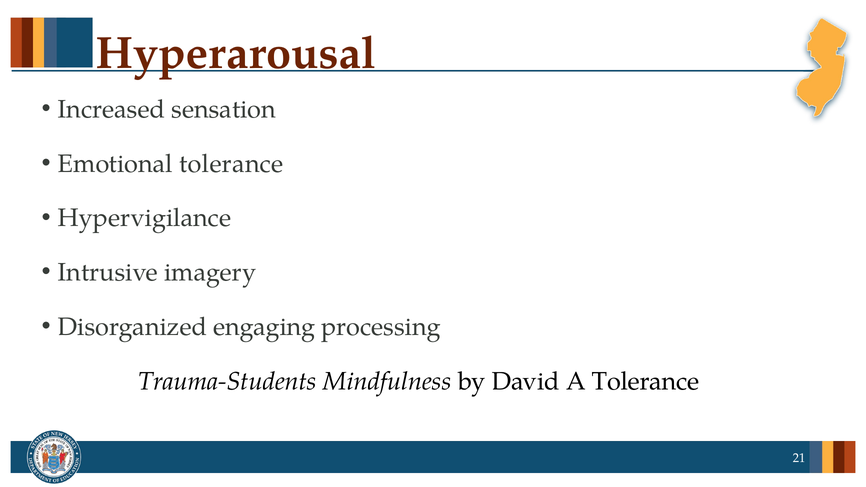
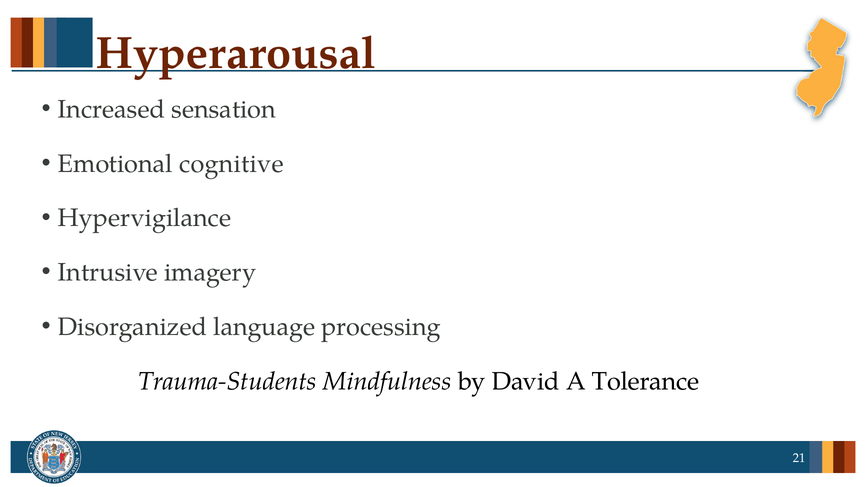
Emotional tolerance: tolerance -> cognitive (231, 164)
engaging: engaging -> language (264, 327)
